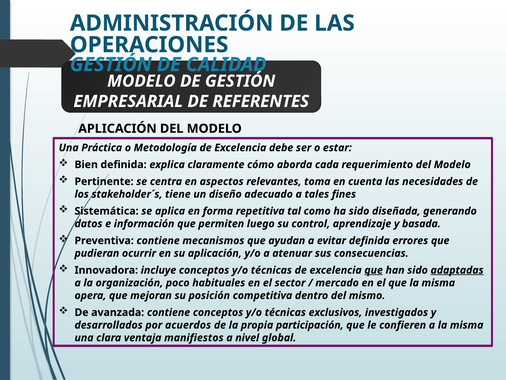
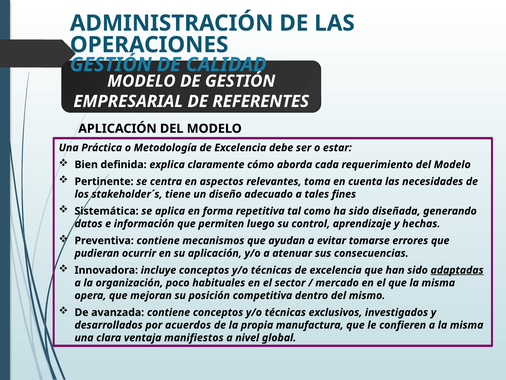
basada: basada -> hechas (421, 223)
definida: definida -> tomarse (369, 240)
que underline: present -> none (374, 270)
participación: participación -> manufactura (310, 325)
